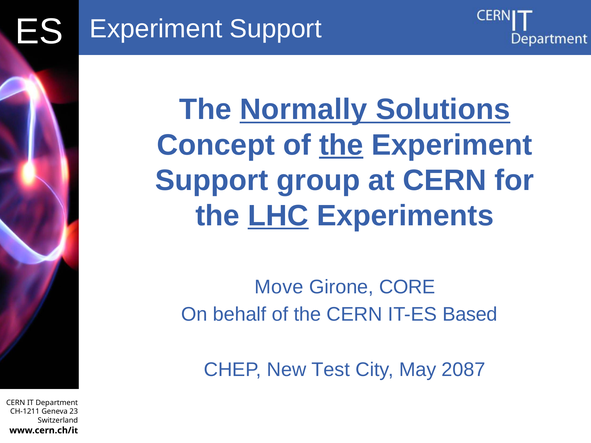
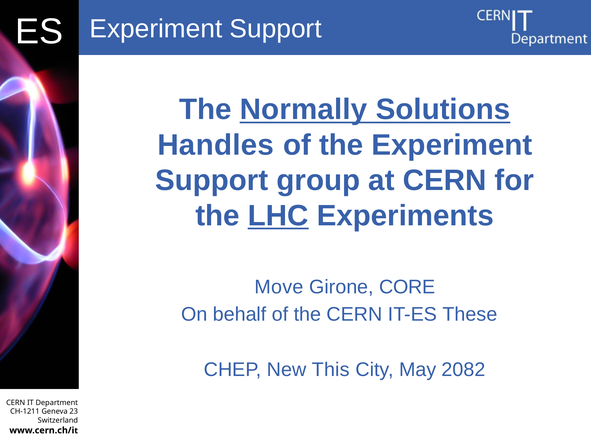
Concept: Concept -> Handles (216, 145)
the underline: present -> none (341, 145)
Based: Based -> These (470, 315)
Test: Test -> This (331, 370)
2087: 2087 -> 2082 (464, 370)
